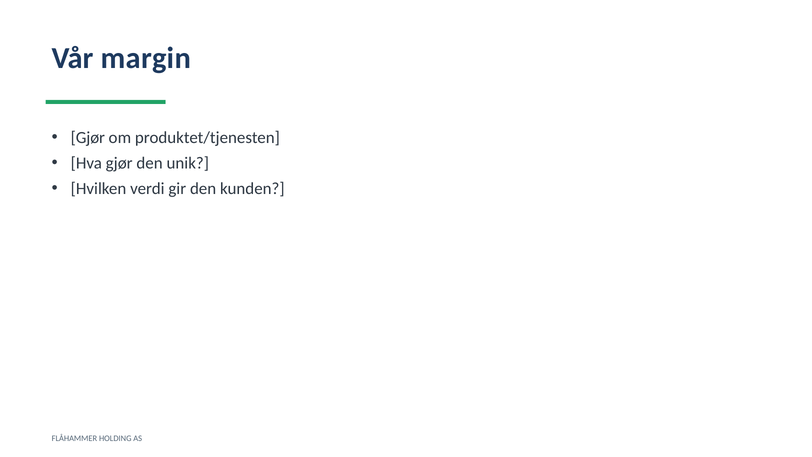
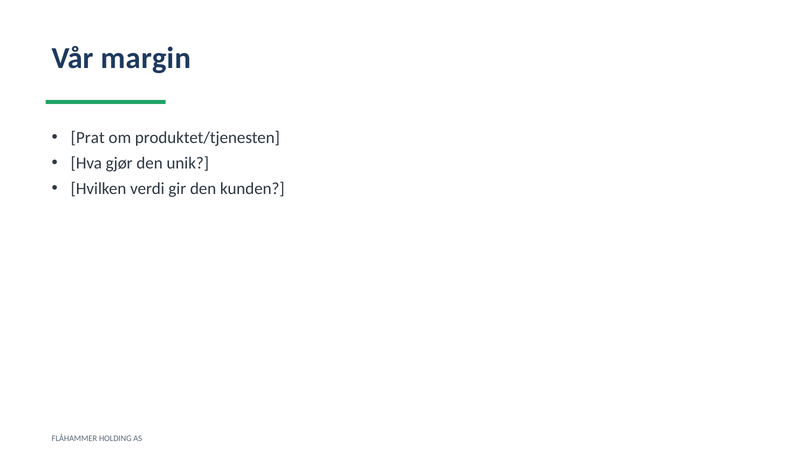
Gjør: Gjør -> Prat (88, 138)
